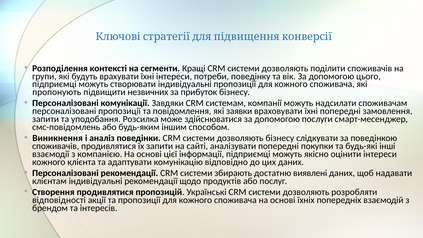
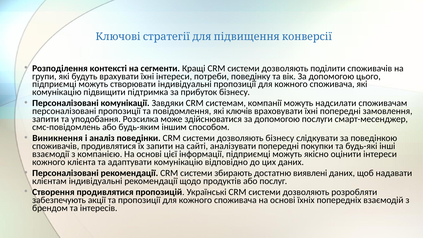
пропонують: пропонують -> комунікацію (57, 92)
незвичних: незвичних -> підтримка (148, 92)
заявки: заявки -> ключів (239, 111)
відповідності: відповідності -> забезпечують (59, 200)
